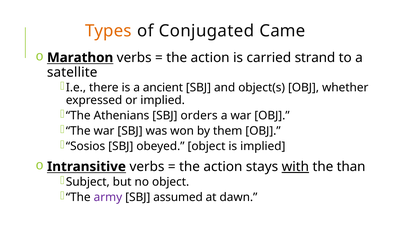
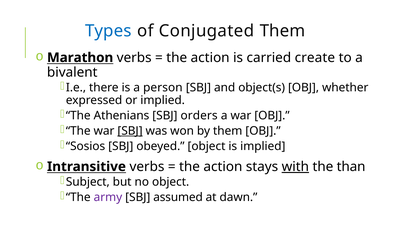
Types colour: orange -> blue (108, 31)
Conjugated Came: Came -> Them (282, 31)
strand: strand -> create (315, 58)
satellite: satellite -> bivalent (72, 72)
ancient: ancient -> person (163, 88)
SBJ underline: none -> present (130, 131)
